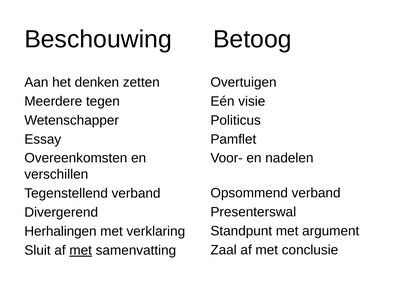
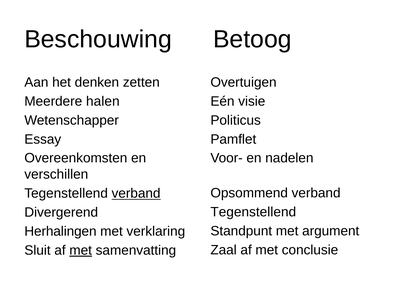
tegen: tegen -> halen (103, 101)
verband underline: none -> present (136, 193)
Presenterswal: Presenterswal -> Tegenstellend (253, 212)
